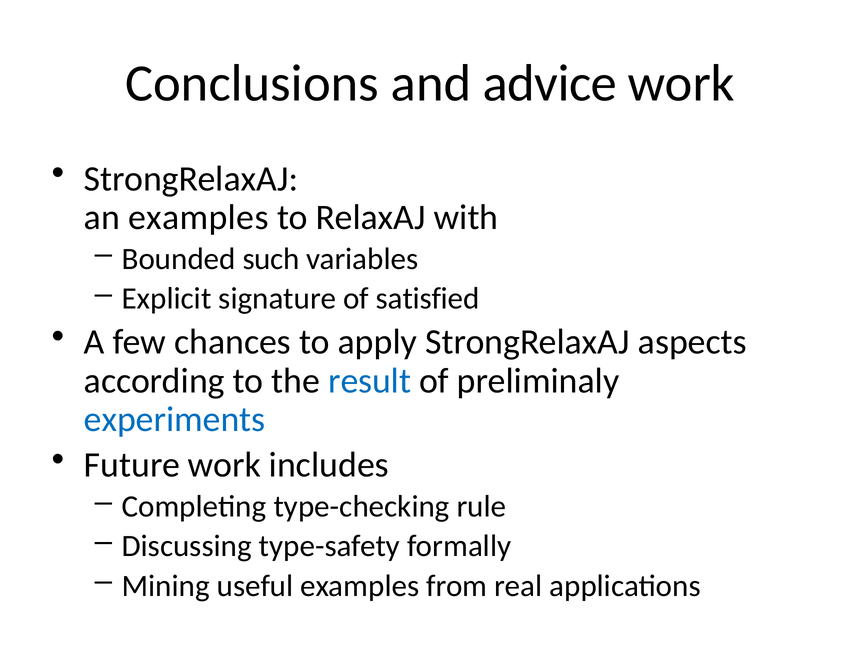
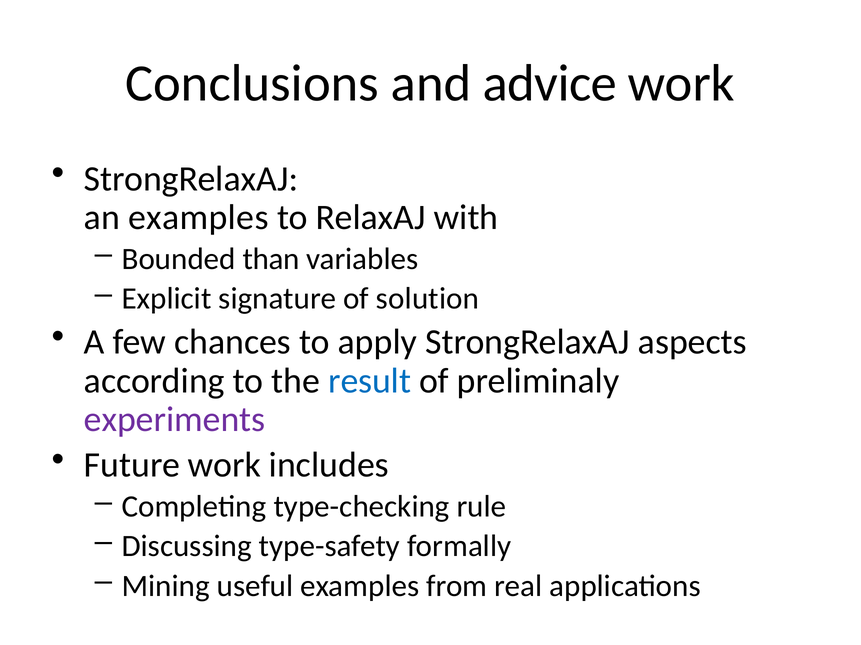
such: such -> than (271, 259)
satisfied: satisfied -> solution (428, 299)
experiments colour: blue -> purple (175, 420)
